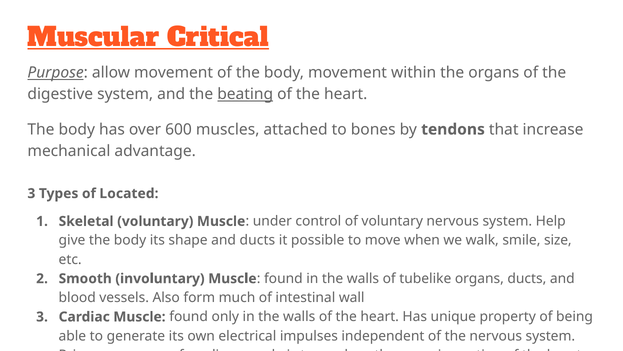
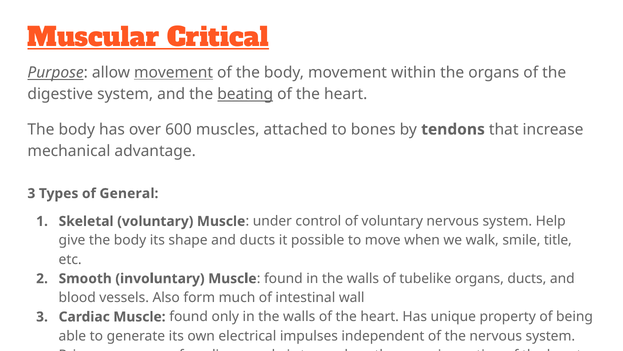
movement underline: none -> present (174, 72)
Located: Located -> General (129, 193)
size: size -> title (558, 240)
